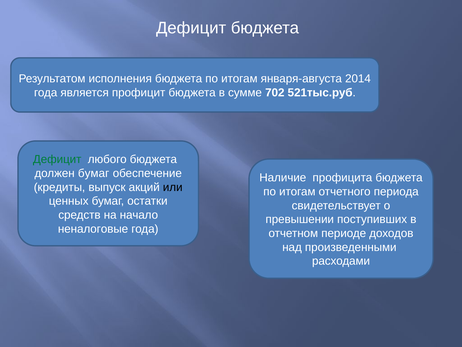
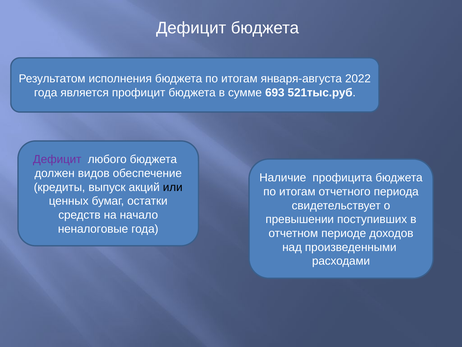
2014: 2014 -> 2022 (358, 79)
702: 702 -> 693 (275, 93)
Дефицит colour: green -> purple (57, 159)
должен бумаг: бумаг -> видов (94, 173)
